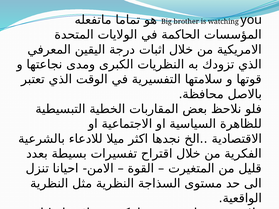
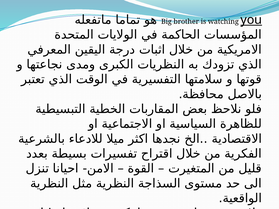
you underline: none -> present (251, 20)
